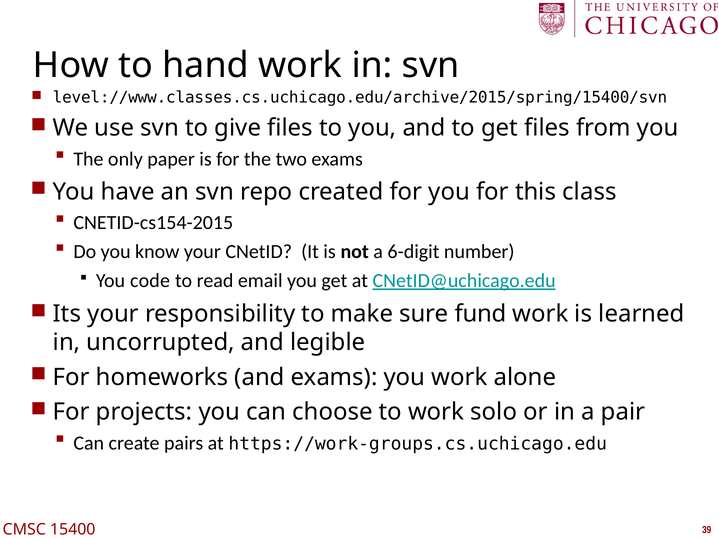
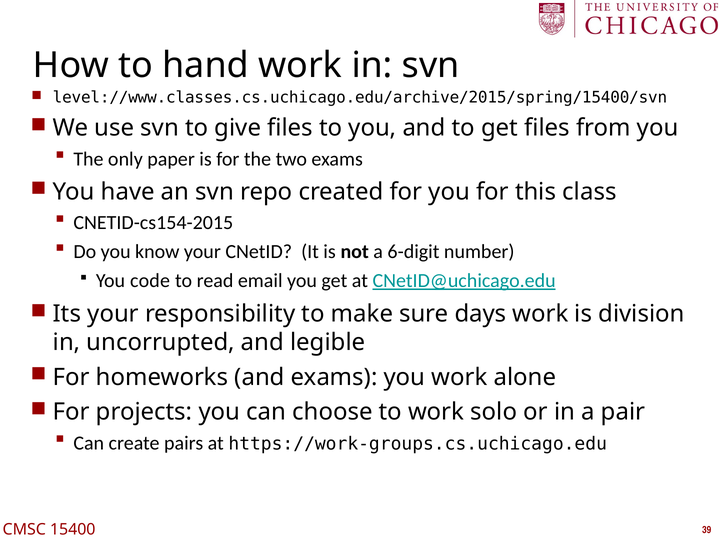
fund: fund -> days (480, 314)
learned: learned -> division (641, 314)
